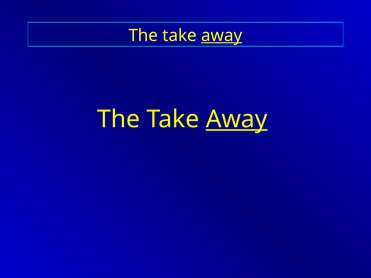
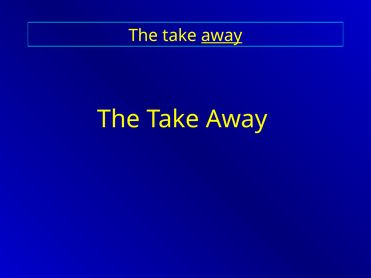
Away underline: present -> none (237, 119)
